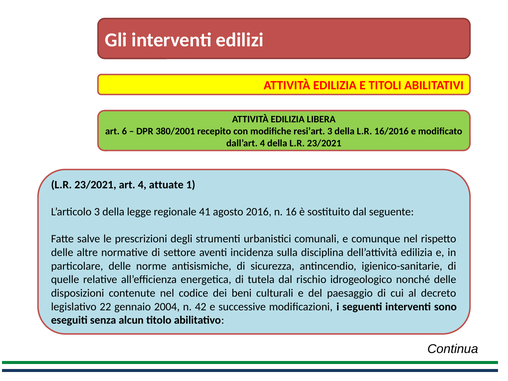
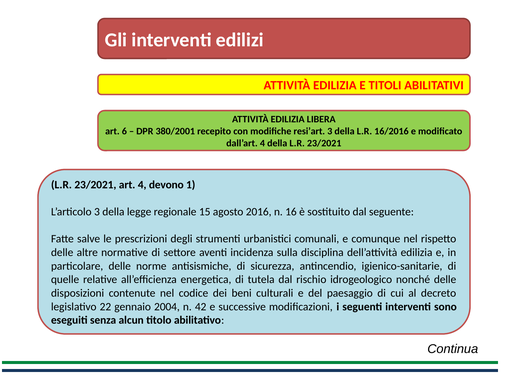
attuate: attuate -> devono (166, 185)
41: 41 -> 15 (205, 212)
